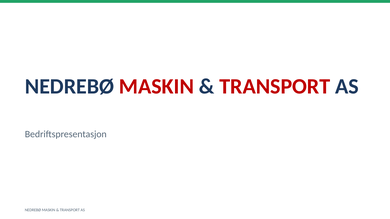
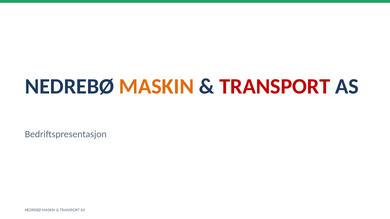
MASKIN colour: red -> orange (156, 86)
